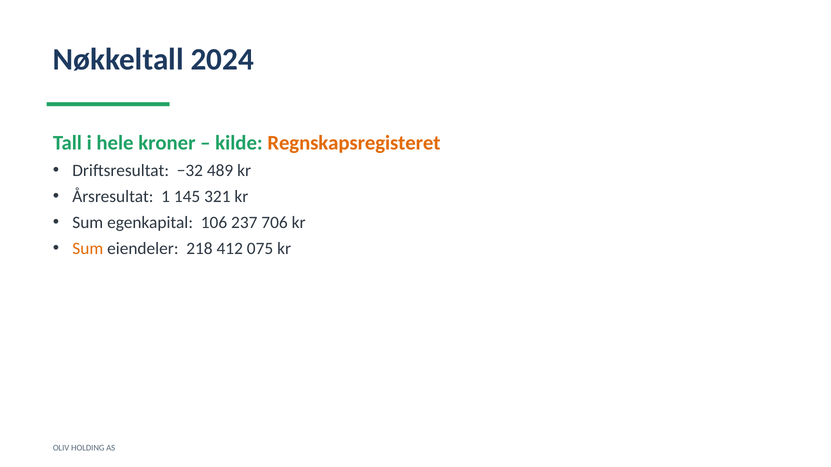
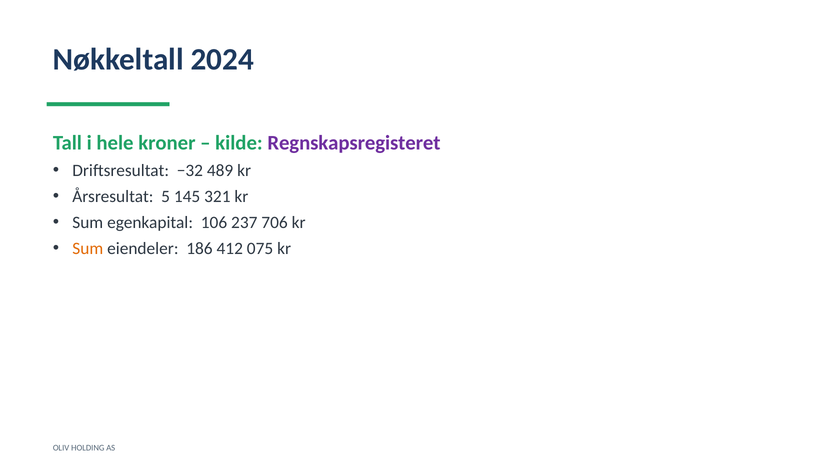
Regnskapsregisteret colour: orange -> purple (354, 143)
1: 1 -> 5 (166, 197)
218: 218 -> 186 (199, 249)
